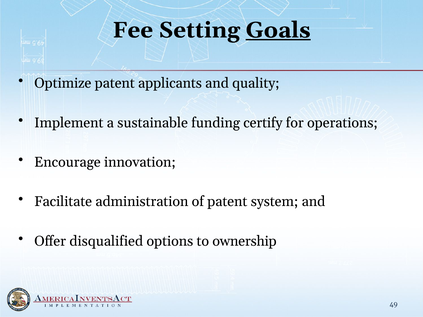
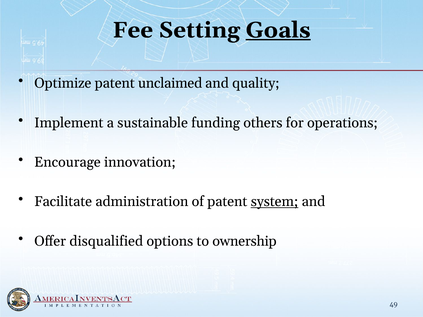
applicants: applicants -> unclaimed (170, 83)
certify: certify -> others (263, 123)
system underline: none -> present (275, 202)
